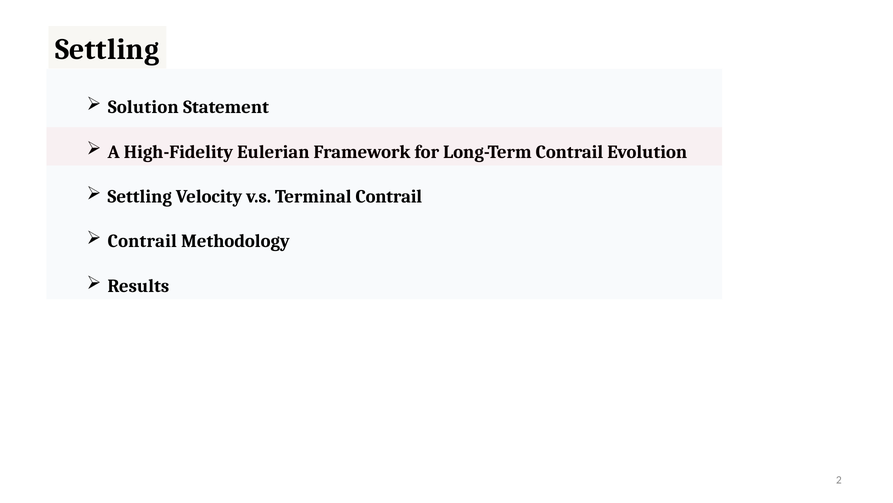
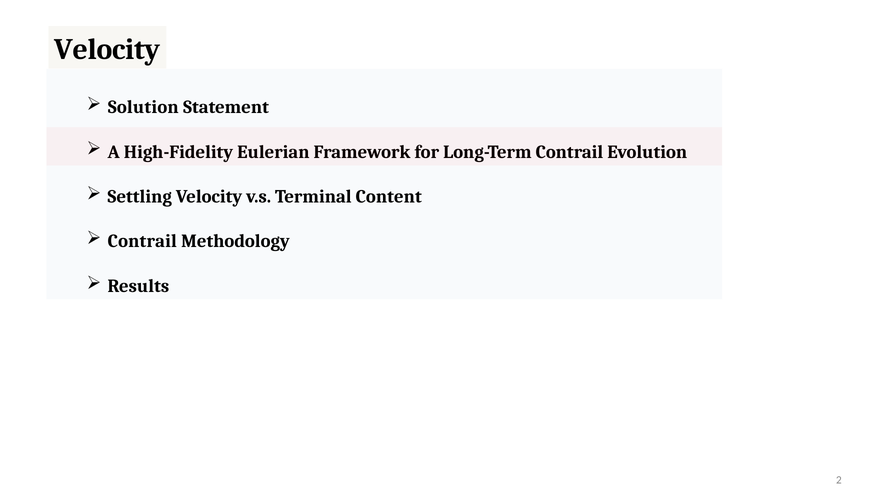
Settling: Settling -> Velocity (107, 49)
Terminal Contrail: Contrail -> Content (389, 196)
